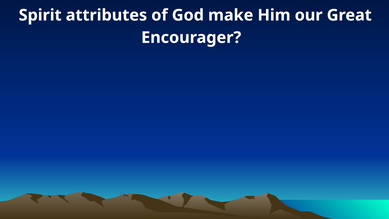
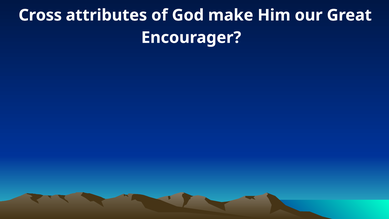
Spirit: Spirit -> Cross (40, 15)
